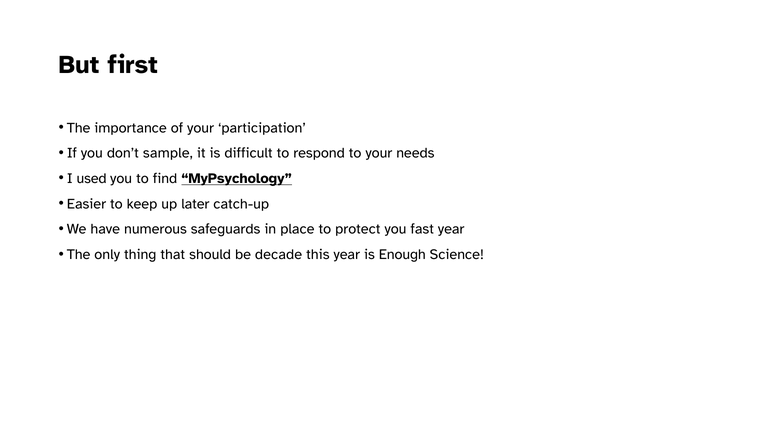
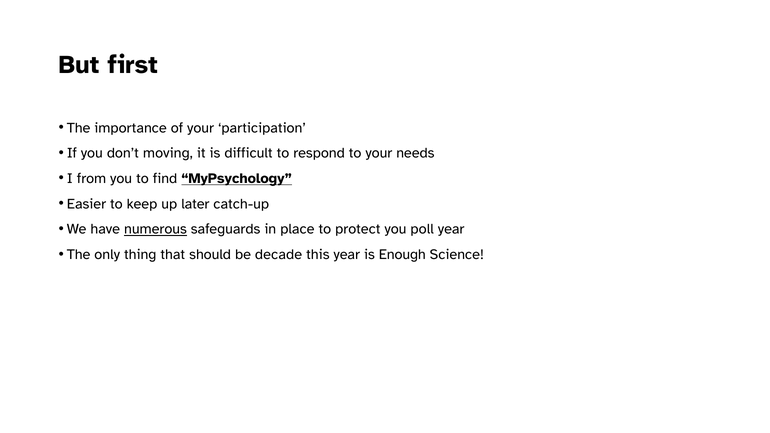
sample: sample -> moving (168, 153)
used: used -> from (92, 179)
numerous underline: none -> present (155, 229)
fast: fast -> poll (422, 229)
